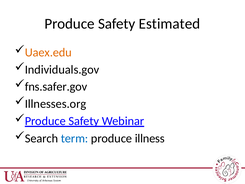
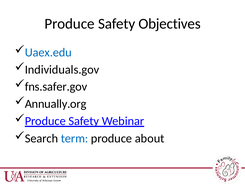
Estimated: Estimated -> Objectives (170, 24)
Uaex.edu colour: orange -> blue (48, 52)
Illnesses.org: Illnesses.org -> Annually.org (56, 104)
illness: illness -> about (150, 138)
